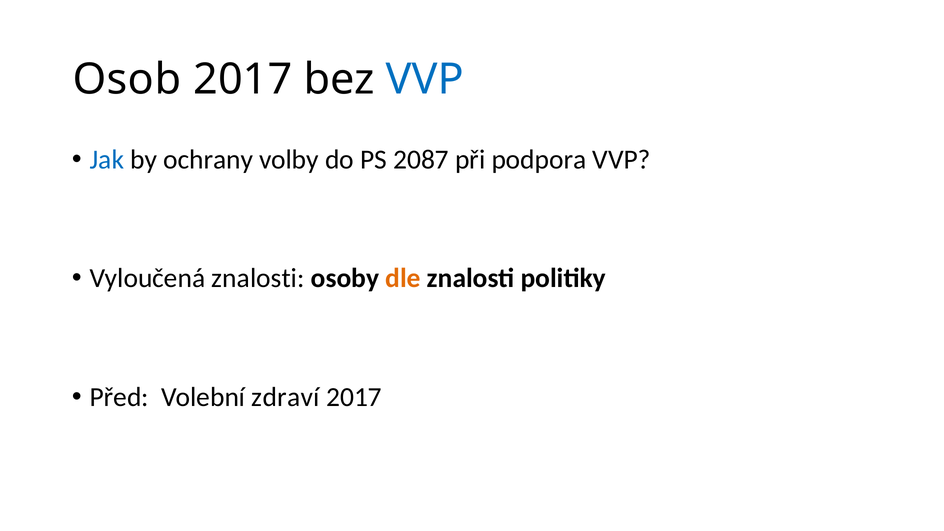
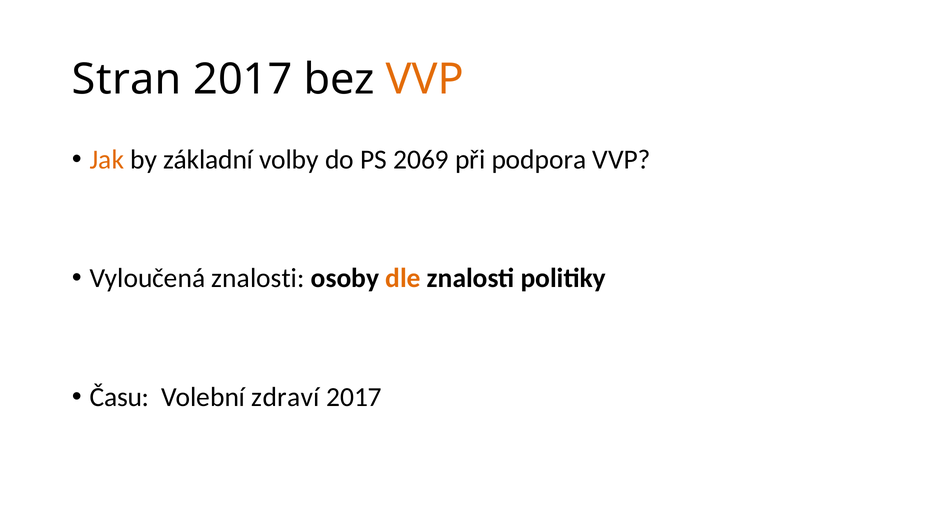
Osob: Osob -> Stran (127, 79)
VVP colour: blue -> orange (425, 79)
Jak colour: blue -> orange (107, 160)
ochrany: ochrany -> základní (208, 160)
2087: 2087 -> 2069 (421, 160)
Před: Před -> Času (119, 397)
